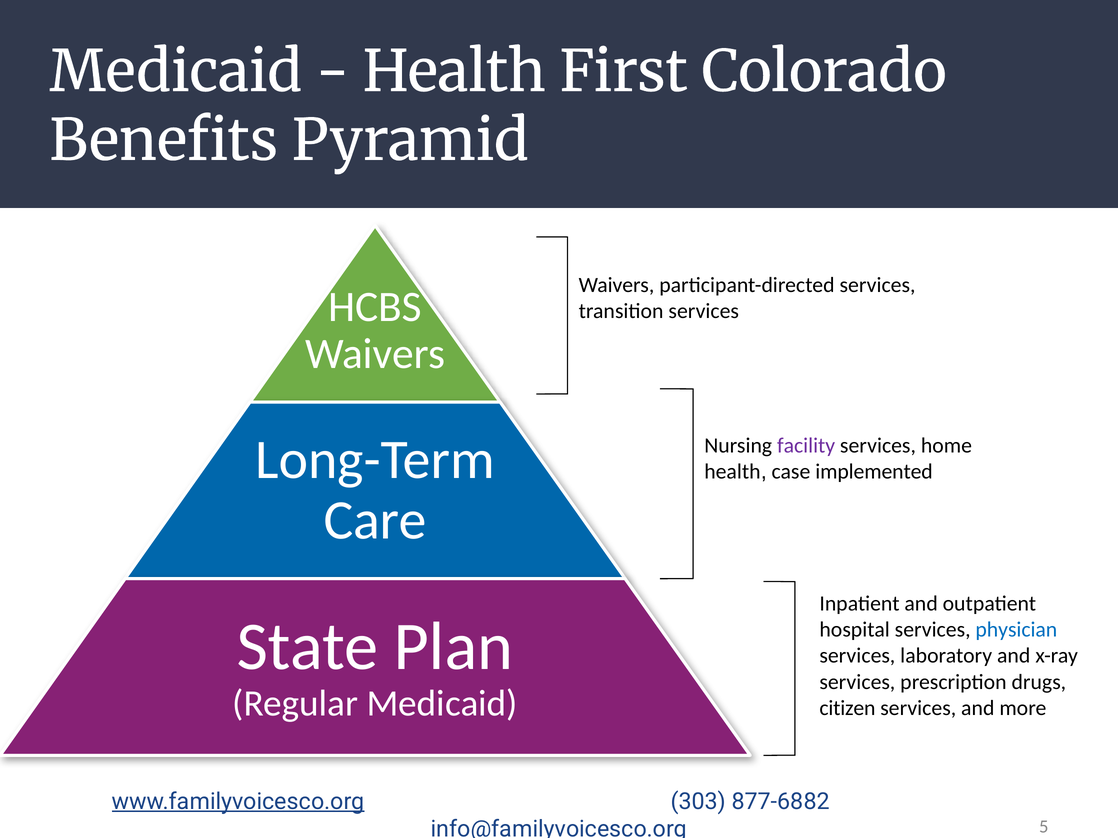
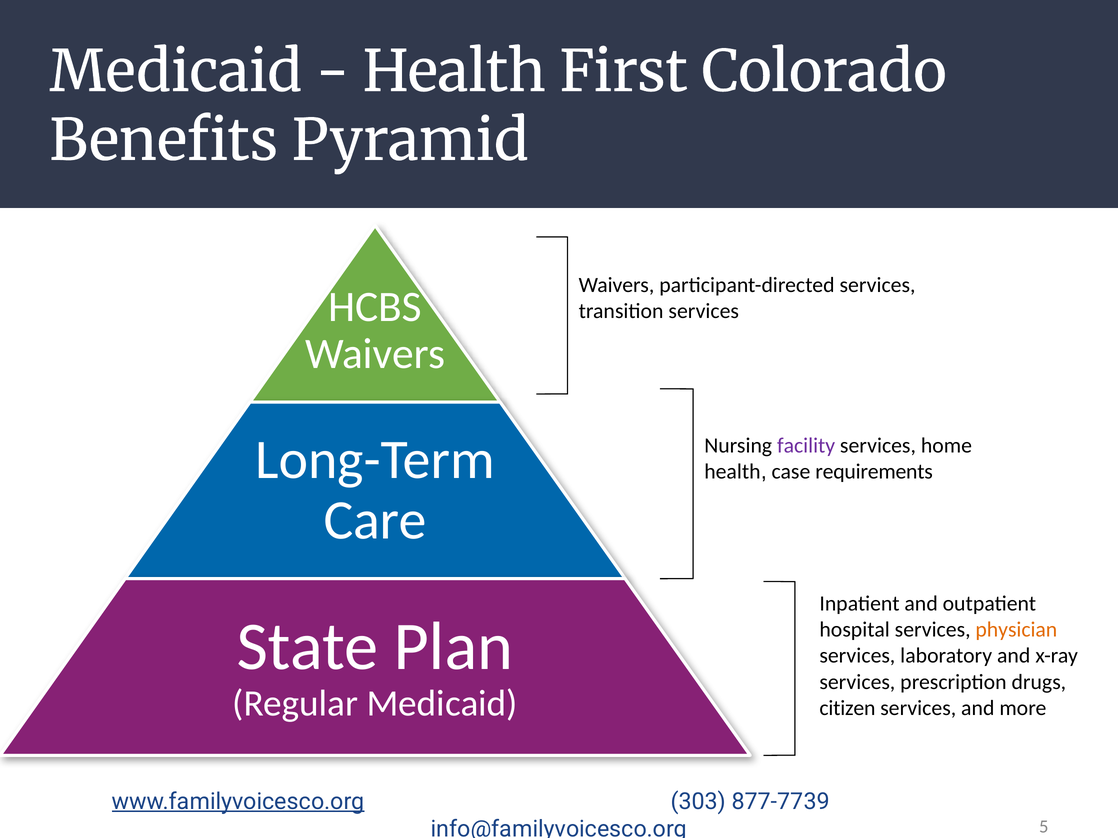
implemented: implemented -> requirements (874, 472)
physician colour: blue -> orange (1016, 630)
877-6882: 877-6882 -> 877-7739 (781, 802)
